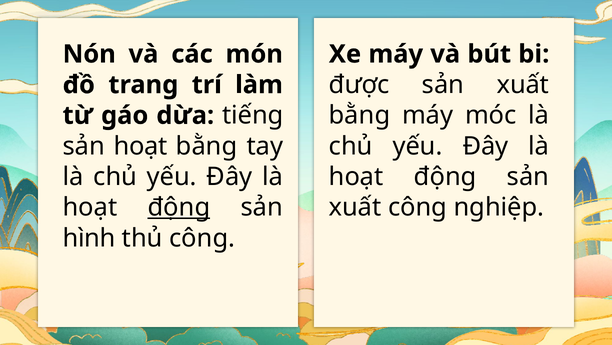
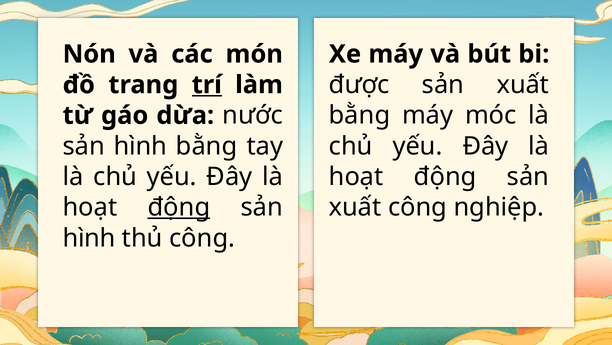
trí underline: none -> present (207, 85)
tiếng: tiếng -> nước (253, 115)
hoạt: hoạt -> hình (141, 146)
